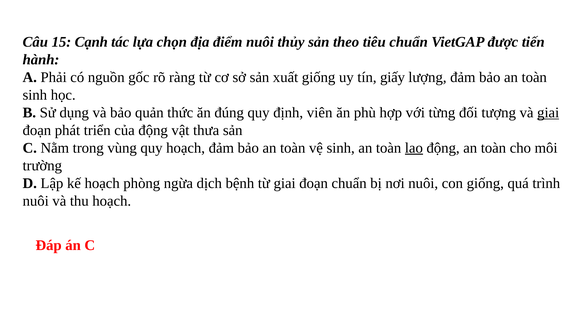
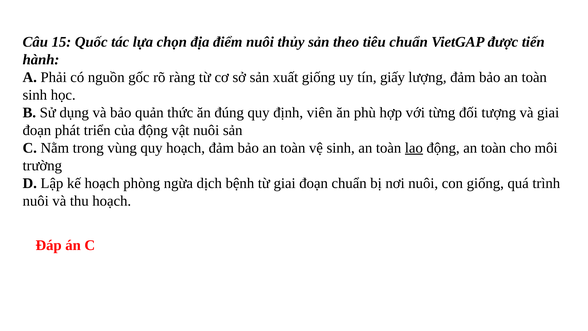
Cạnh: Cạnh -> Quốc (91, 42)
giai underline: present -> none (548, 113)
vật thưa: thưa -> nuôi (206, 130)
